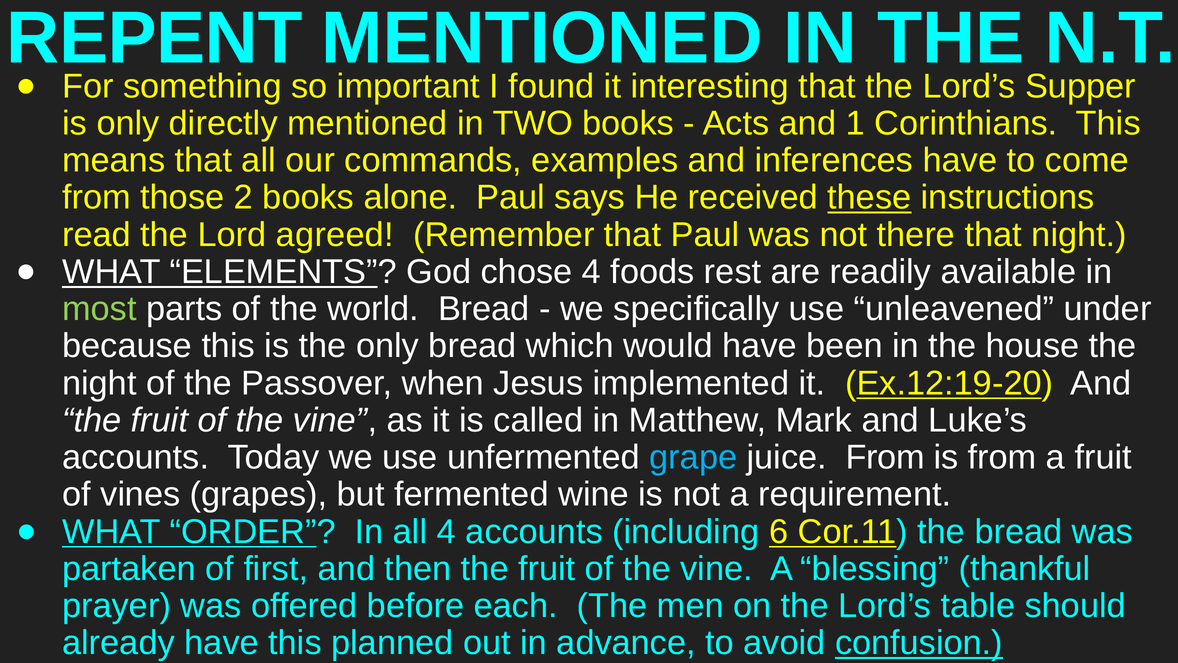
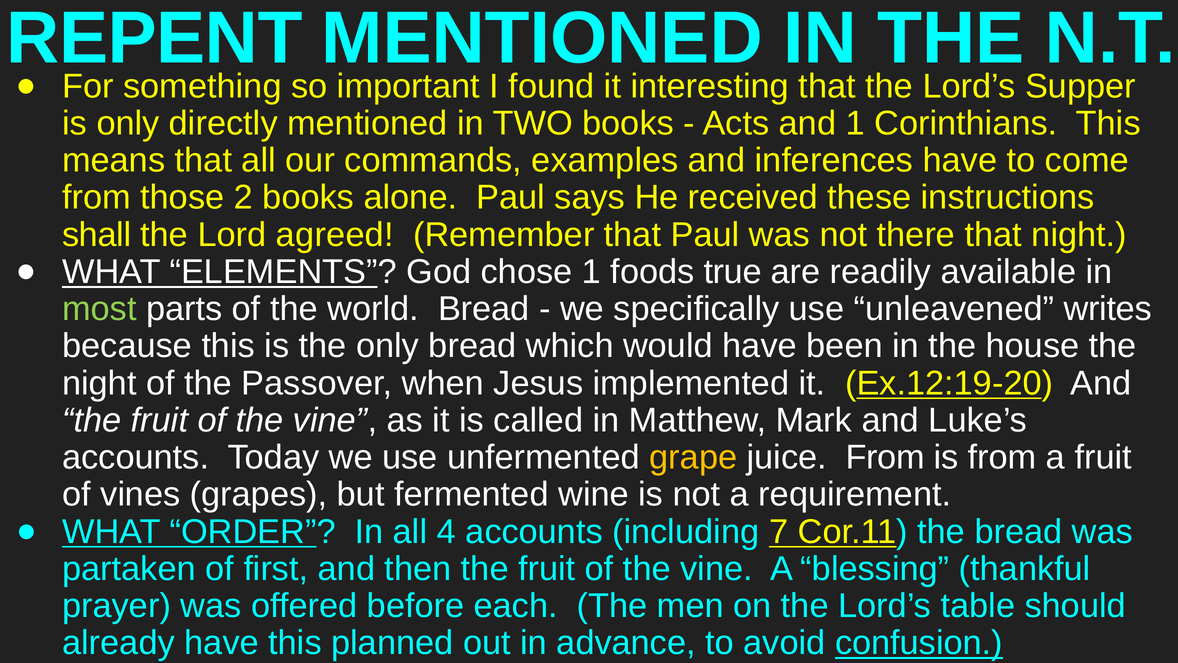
these underline: present -> none (869, 197)
read: read -> shall (97, 235)
chose 4: 4 -> 1 (591, 272)
rest: rest -> true (733, 272)
under: under -> writes (1108, 309)
grape colour: light blue -> yellow (693, 457)
6: 6 -> 7 (779, 531)
